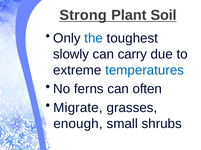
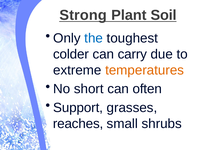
slowly: slowly -> colder (71, 55)
temperatures colour: blue -> orange (145, 71)
ferns: ferns -> short (89, 89)
Migrate: Migrate -> Support (78, 108)
enough: enough -> reaches (78, 124)
